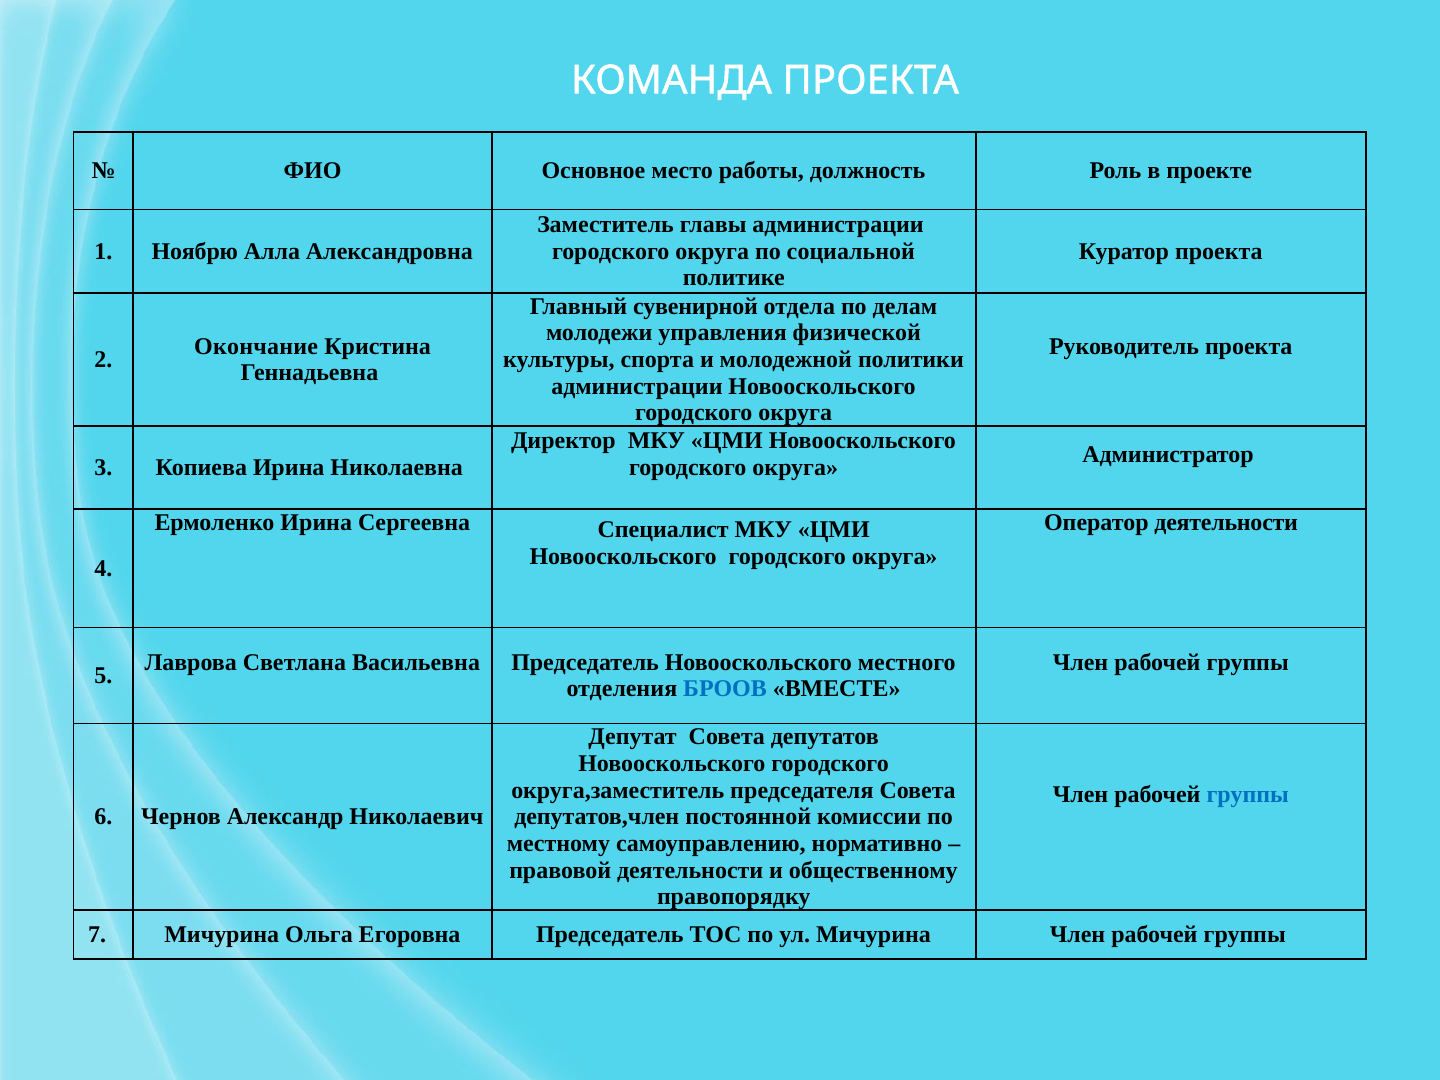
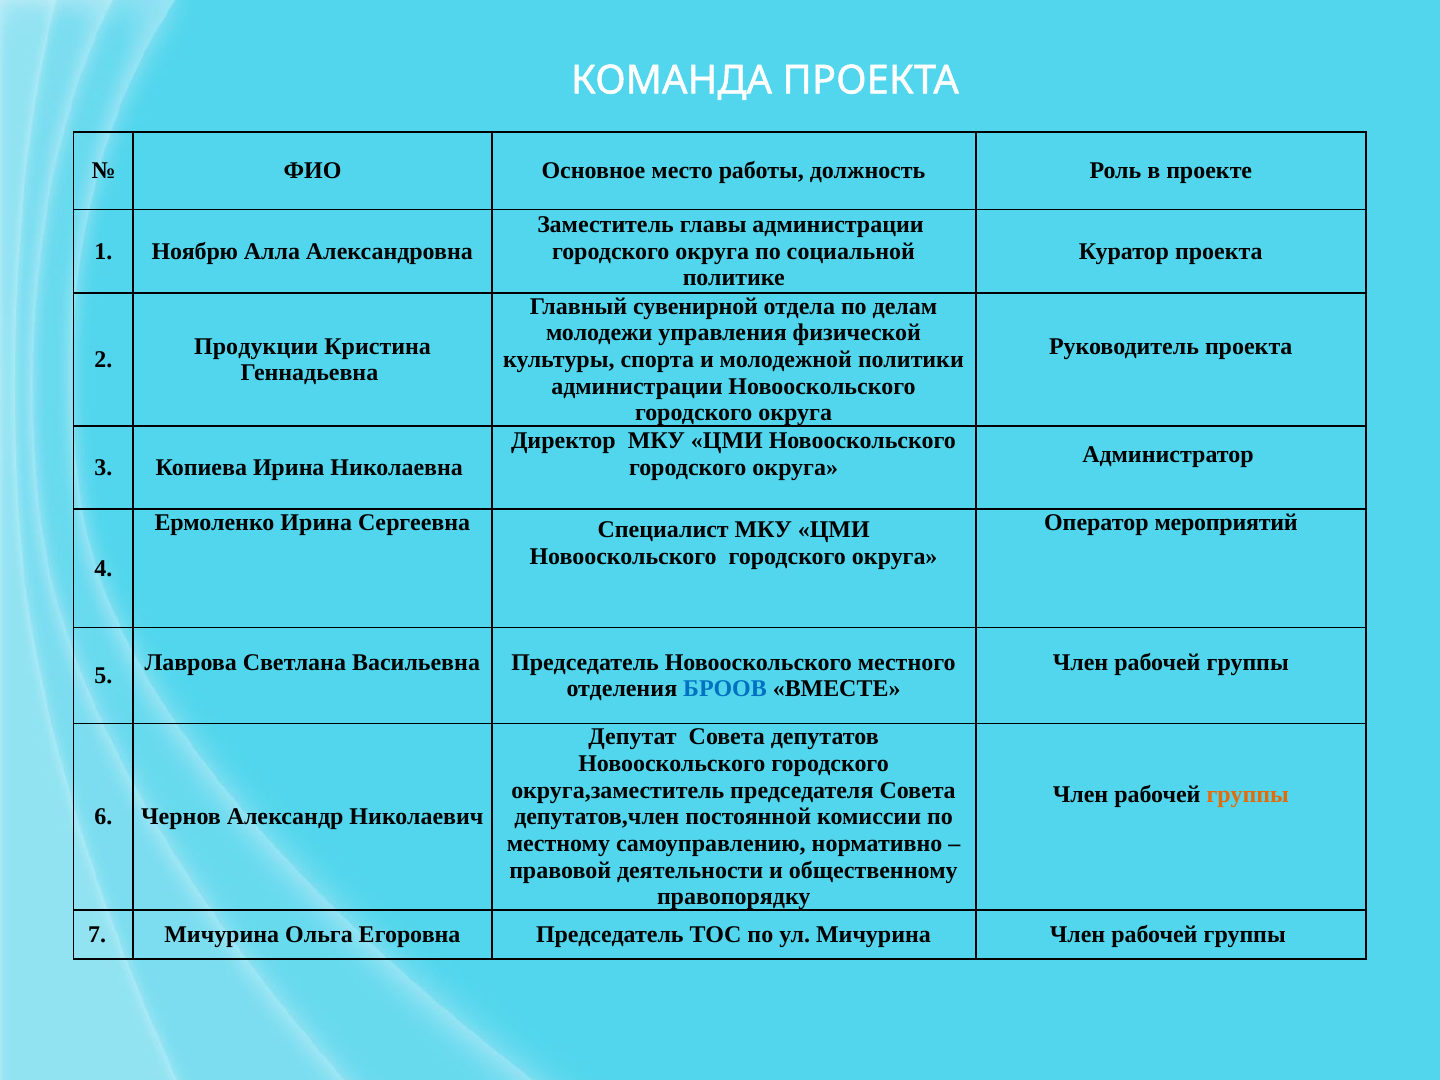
Окончание: Окончание -> Продукции (256, 346)
Оператор деятельности: деятельности -> мероприятий (1226, 523)
группы colour: blue -> orange (1248, 795)
